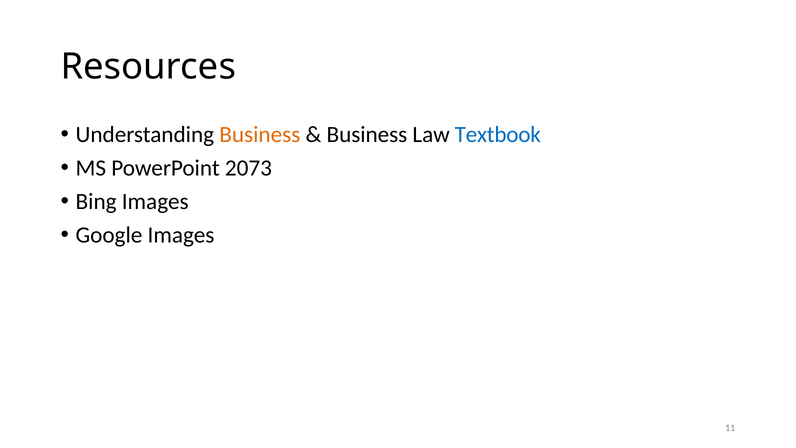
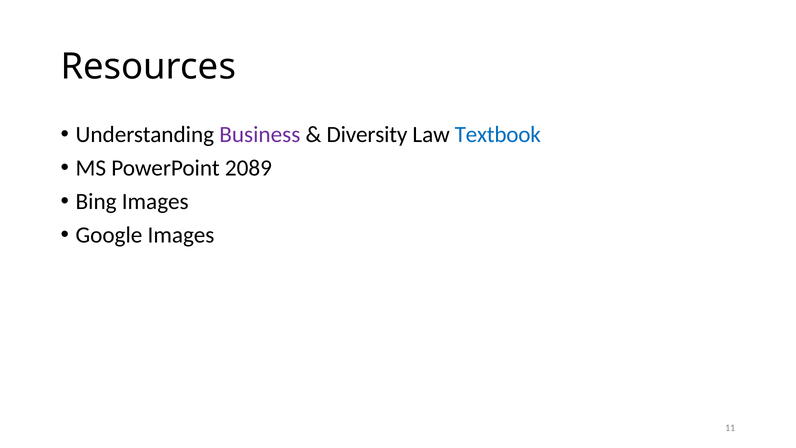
Business colour: orange -> purple (260, 135)
Business: Business -> Diversity (367, 135)
2073: 2073 -> 2089 (248, 168)
